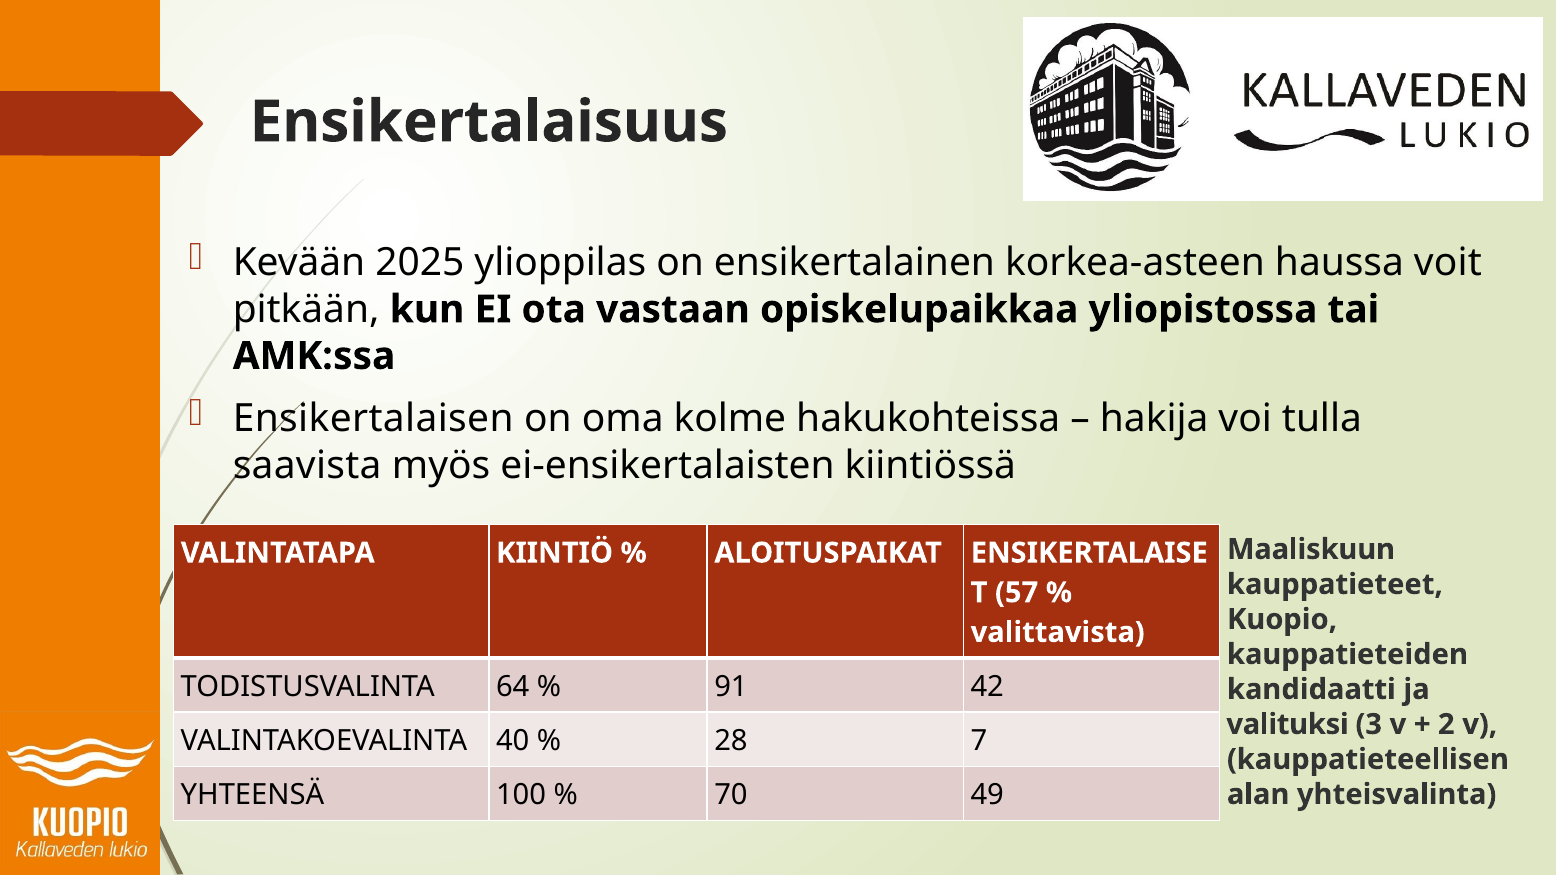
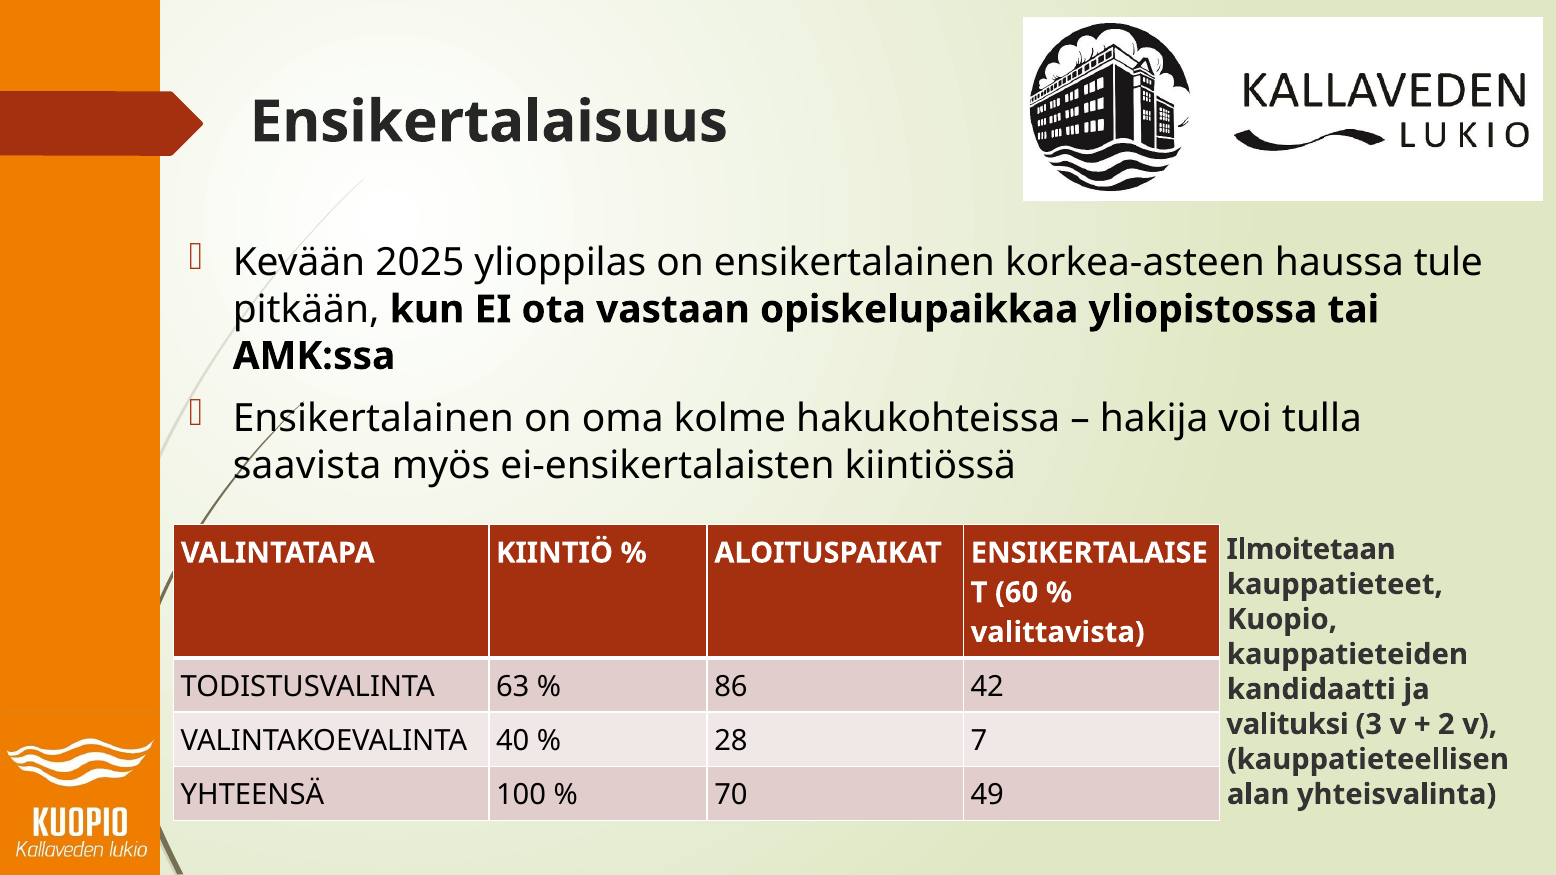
voit: voit -> tule (1448, 263)
Ensikertalaisen: Ensikertalaisen -> Ensikertalainen (373, 419)
Maaliskuun: Maaliskuun -> Ilmoitetaan (1311, 550)
57: 57 -> 60 (1017, 593)
64: 64 -> 63 (513, 687)
91: 91 -> 86 (731, 687)
